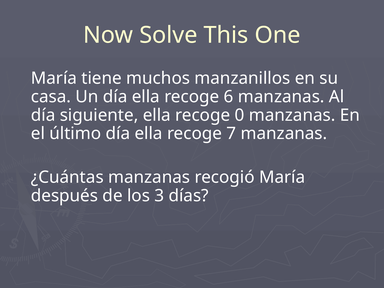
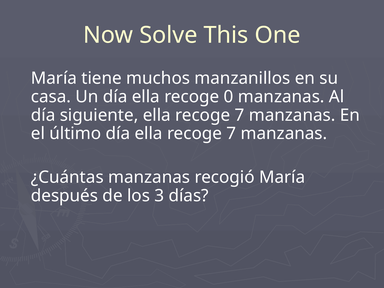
6: 6 -> 0 (229, 97)
siguiente ella recoge 0: 0 -> 7 (240, 115)
